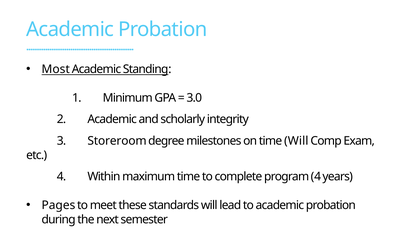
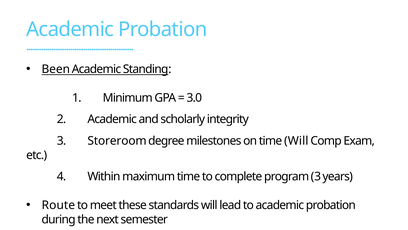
Most: Most -> Been (56, 69)
program 4: 4 -> 3 (316, 176)
Pages: Pages -> Route (58, 205)
